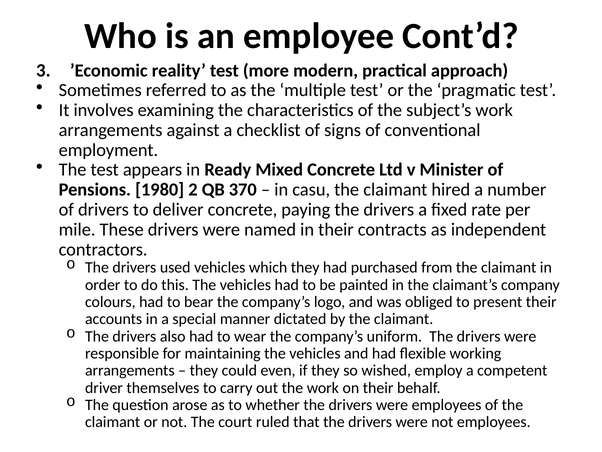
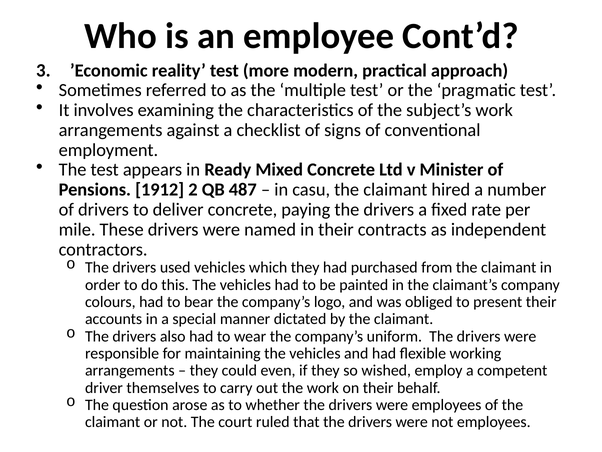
1980: 1980 -> 1912 (160, 190)
370: 370 -> 487 (243, 190)
